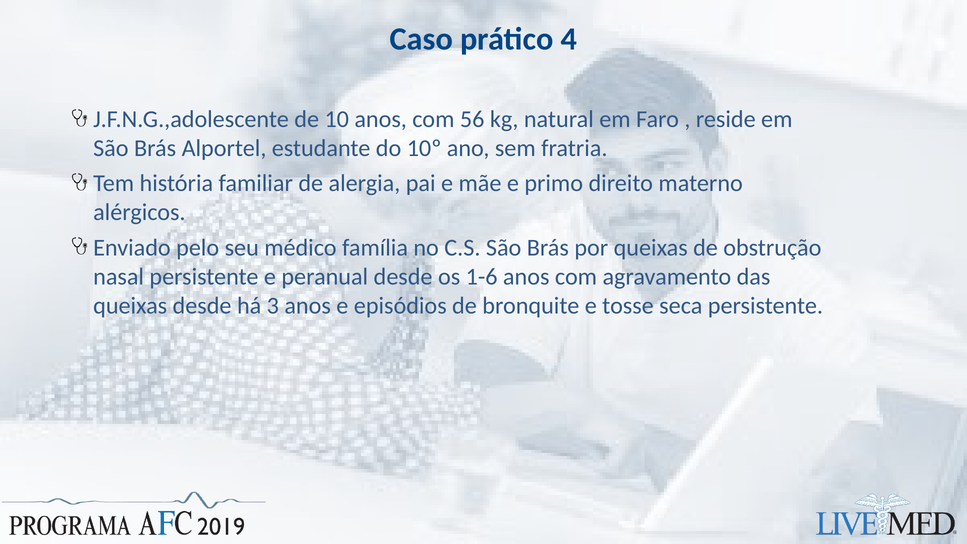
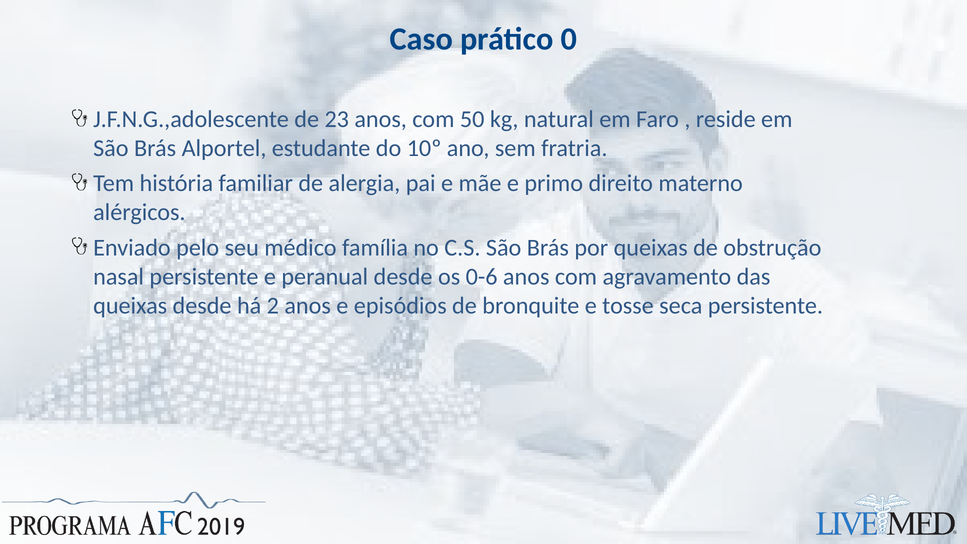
4: 4 -> 0 (569, 39)
10: 10 -> 23 (337, 119)
56: 56 -> 50 (472, 119)
1-6: 1-6 -> 0-6 (482, 277)
3: 3 -> 2 (273, 306)
